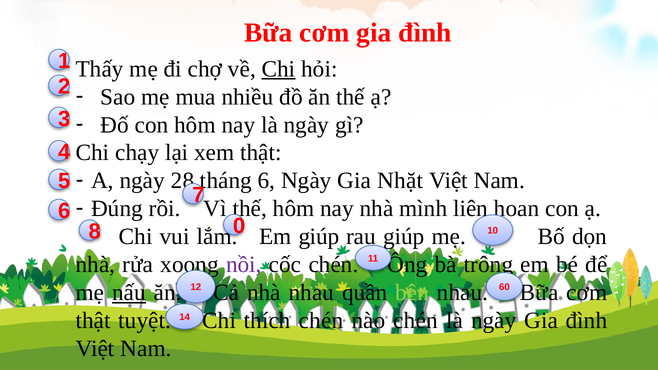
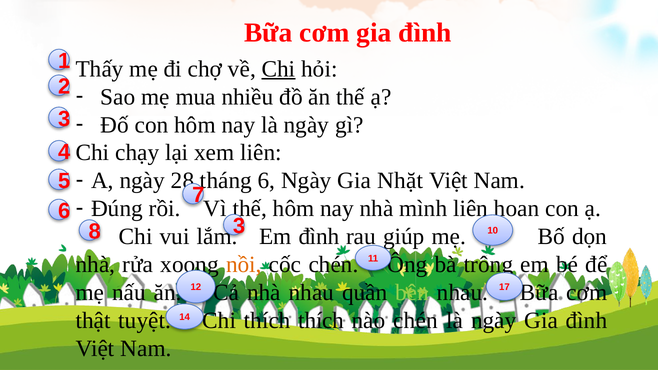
xem thật: thật -> liên (261, 153)
8 0: 0 -> 3 (239, 226)
Em giúp: giúp -> đình (319, 237)
nồi colour: purple -> orange (244, 265)
nấu underline: present -> none (129, 293)
60: 60 -> 17 (504, 287)
thích chén: chén -> thích (321, 321)
